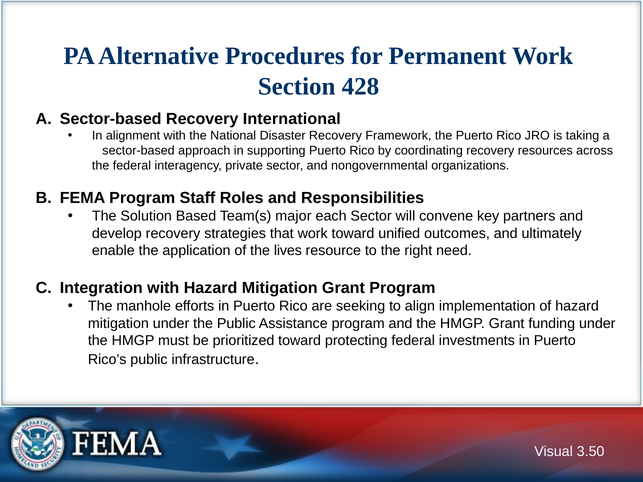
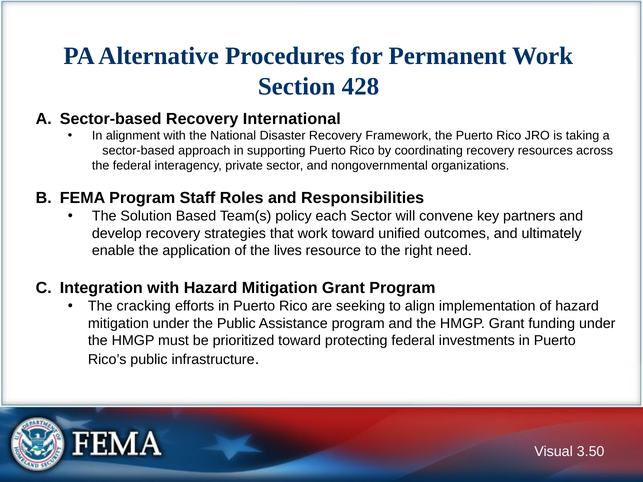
major: major -> policy (293, 216)
manhole: manhole -> cracking (144, 306)
